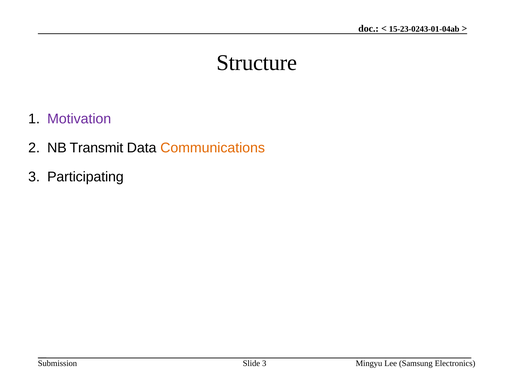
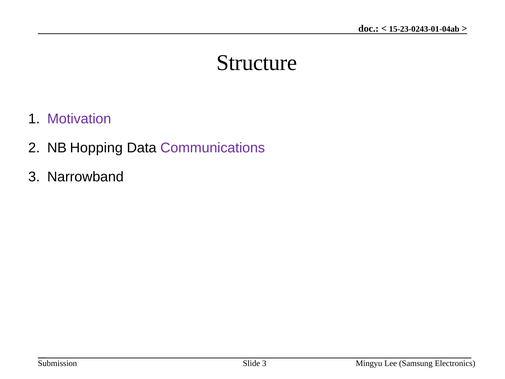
Transmit: Transmit -> Hopping (96, 148)
Communications colour: orange -> purple (213, 148)
Participating: Participating -> Narrowband (85, 177)
